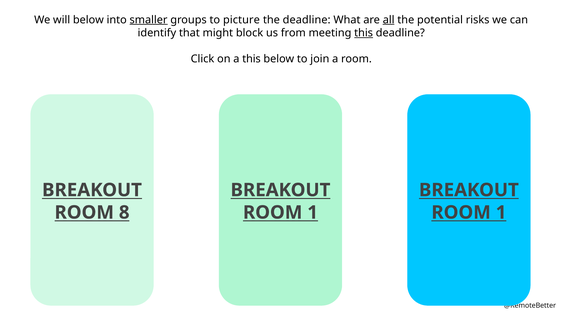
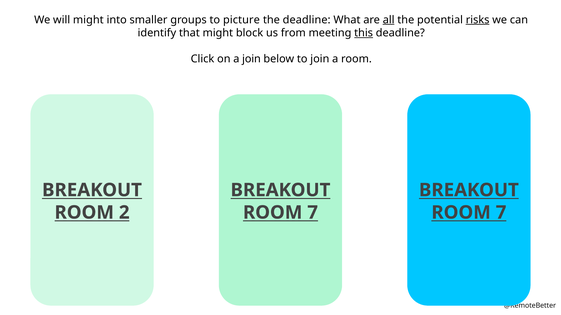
will below: below -> might (88, 20)
smaller underline: present -> none (149, 20)
risks underline: none -> present (478, 20)
a this: this -> join (251, 59)
8: 8 -> 2 (124, 213)
1: 1 -> 7 (313, 213)
1: 1 -> 7 (501, 213)
